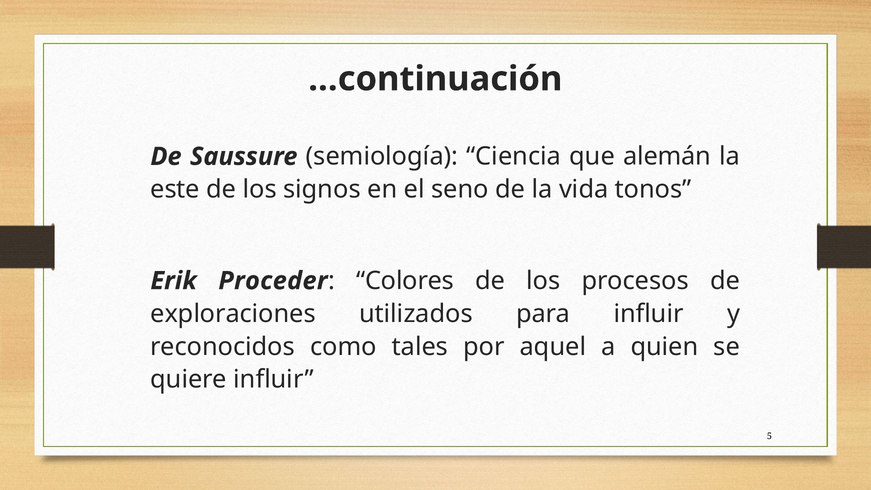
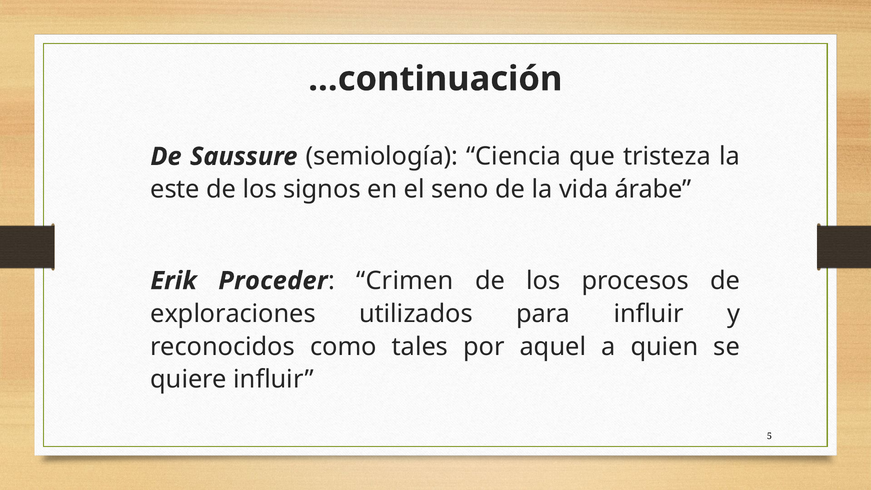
alemán: alemán -> tristeza (667, 157)
tonos: tonos -> árabe (653, 189)
Colores: Colores -> Crimen (405, 281)
